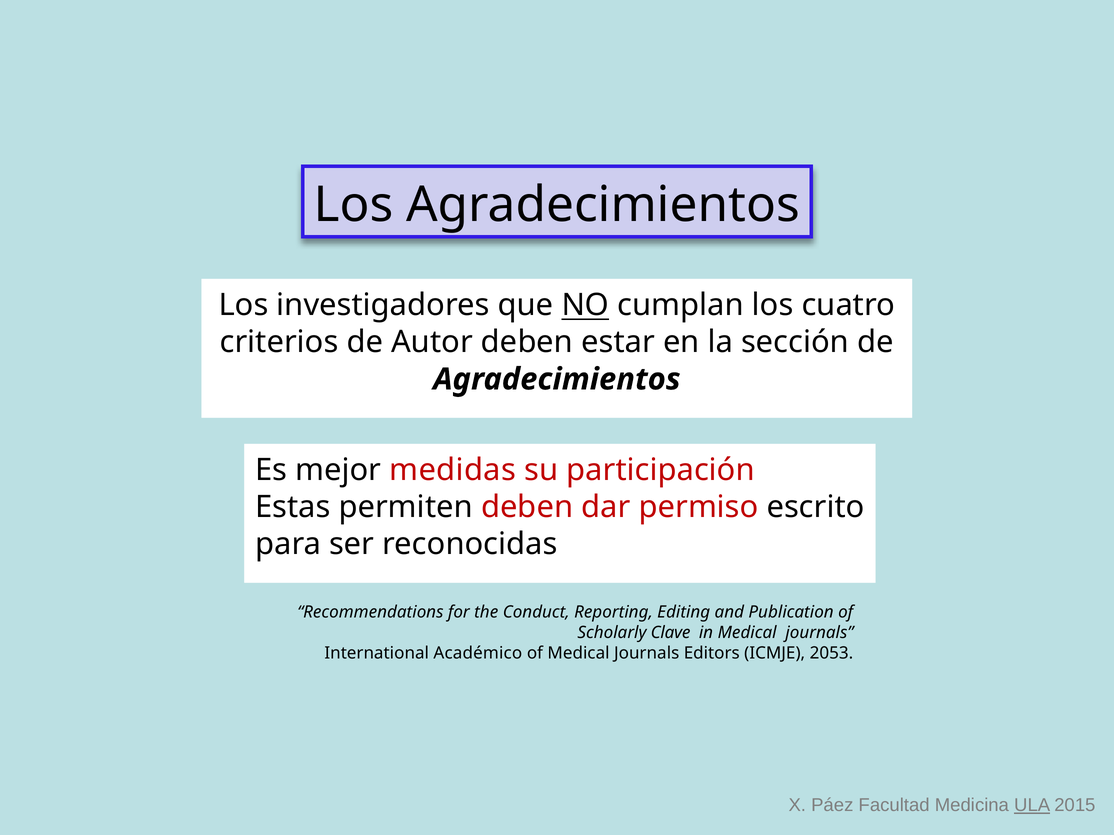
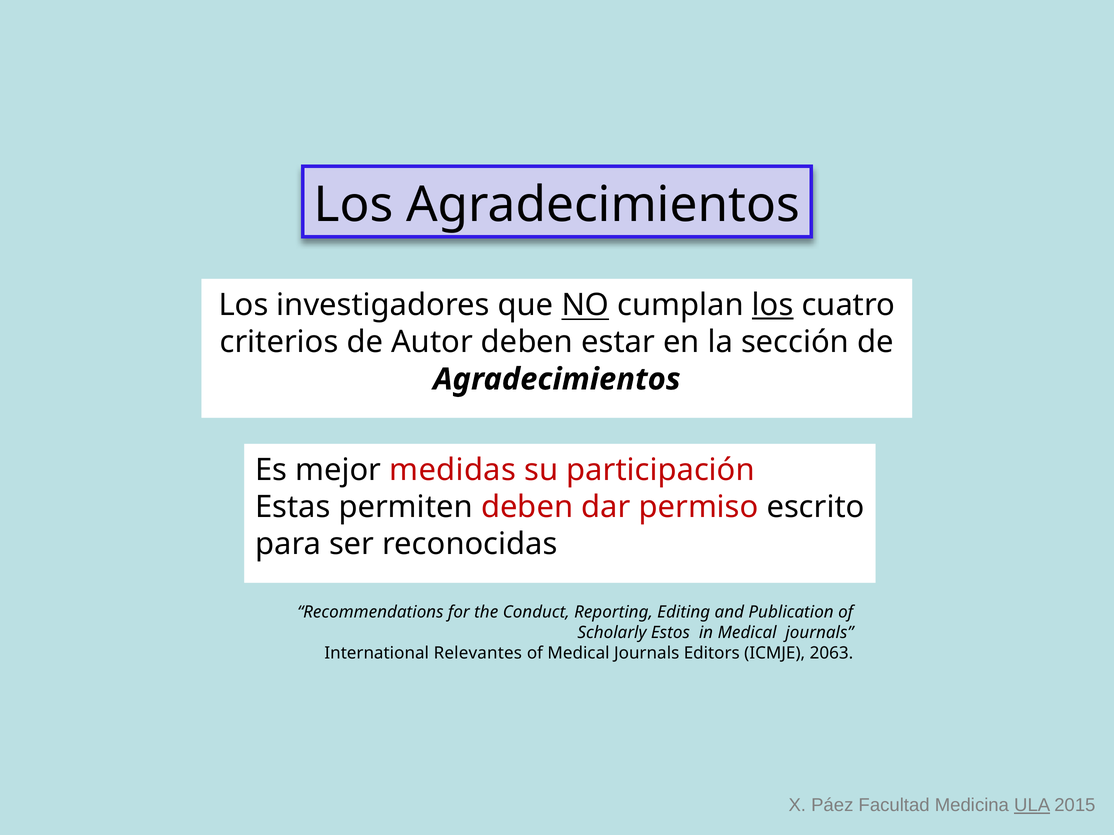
los underline: none -> present (773, 305)
Clave: Clave -> Estos (670, 633)
Académico: Académico -> Relevantes (478, 653)
2053: 2053 -> 2063 (831, 653)
